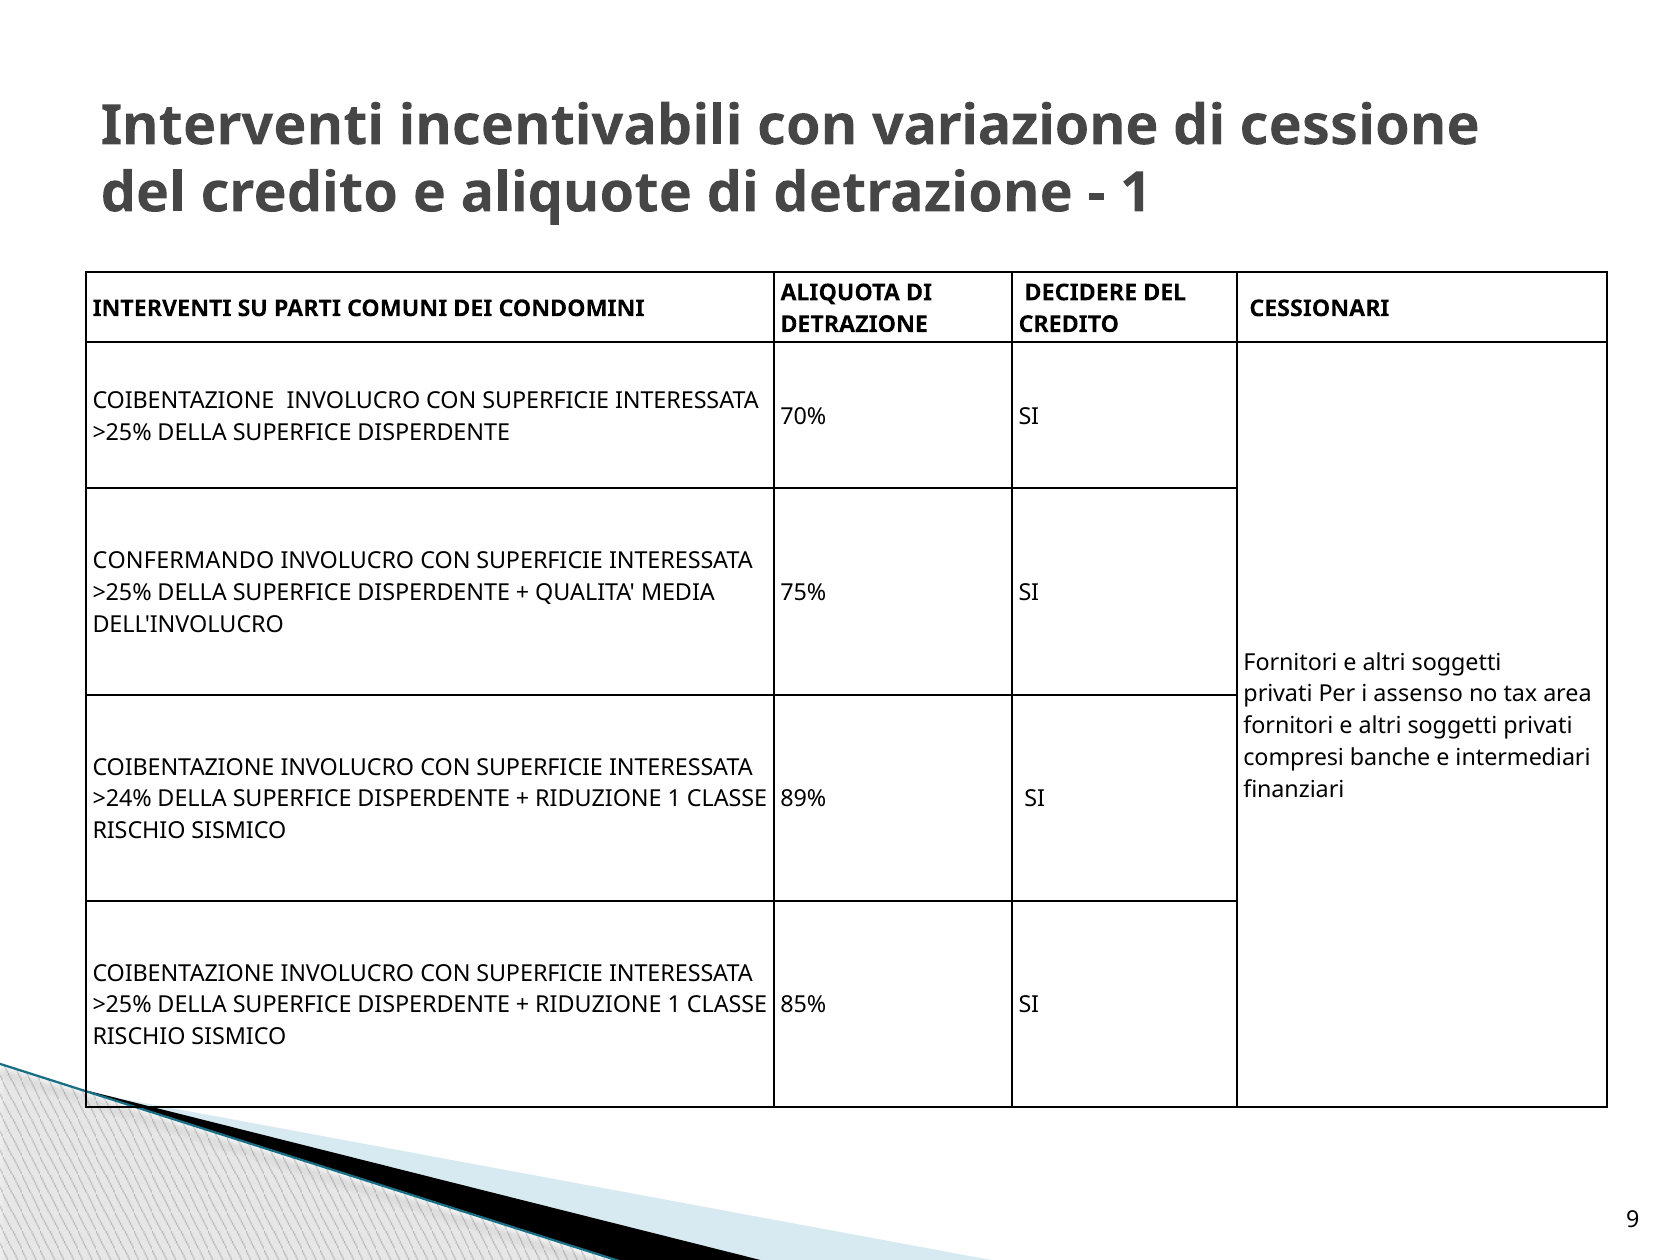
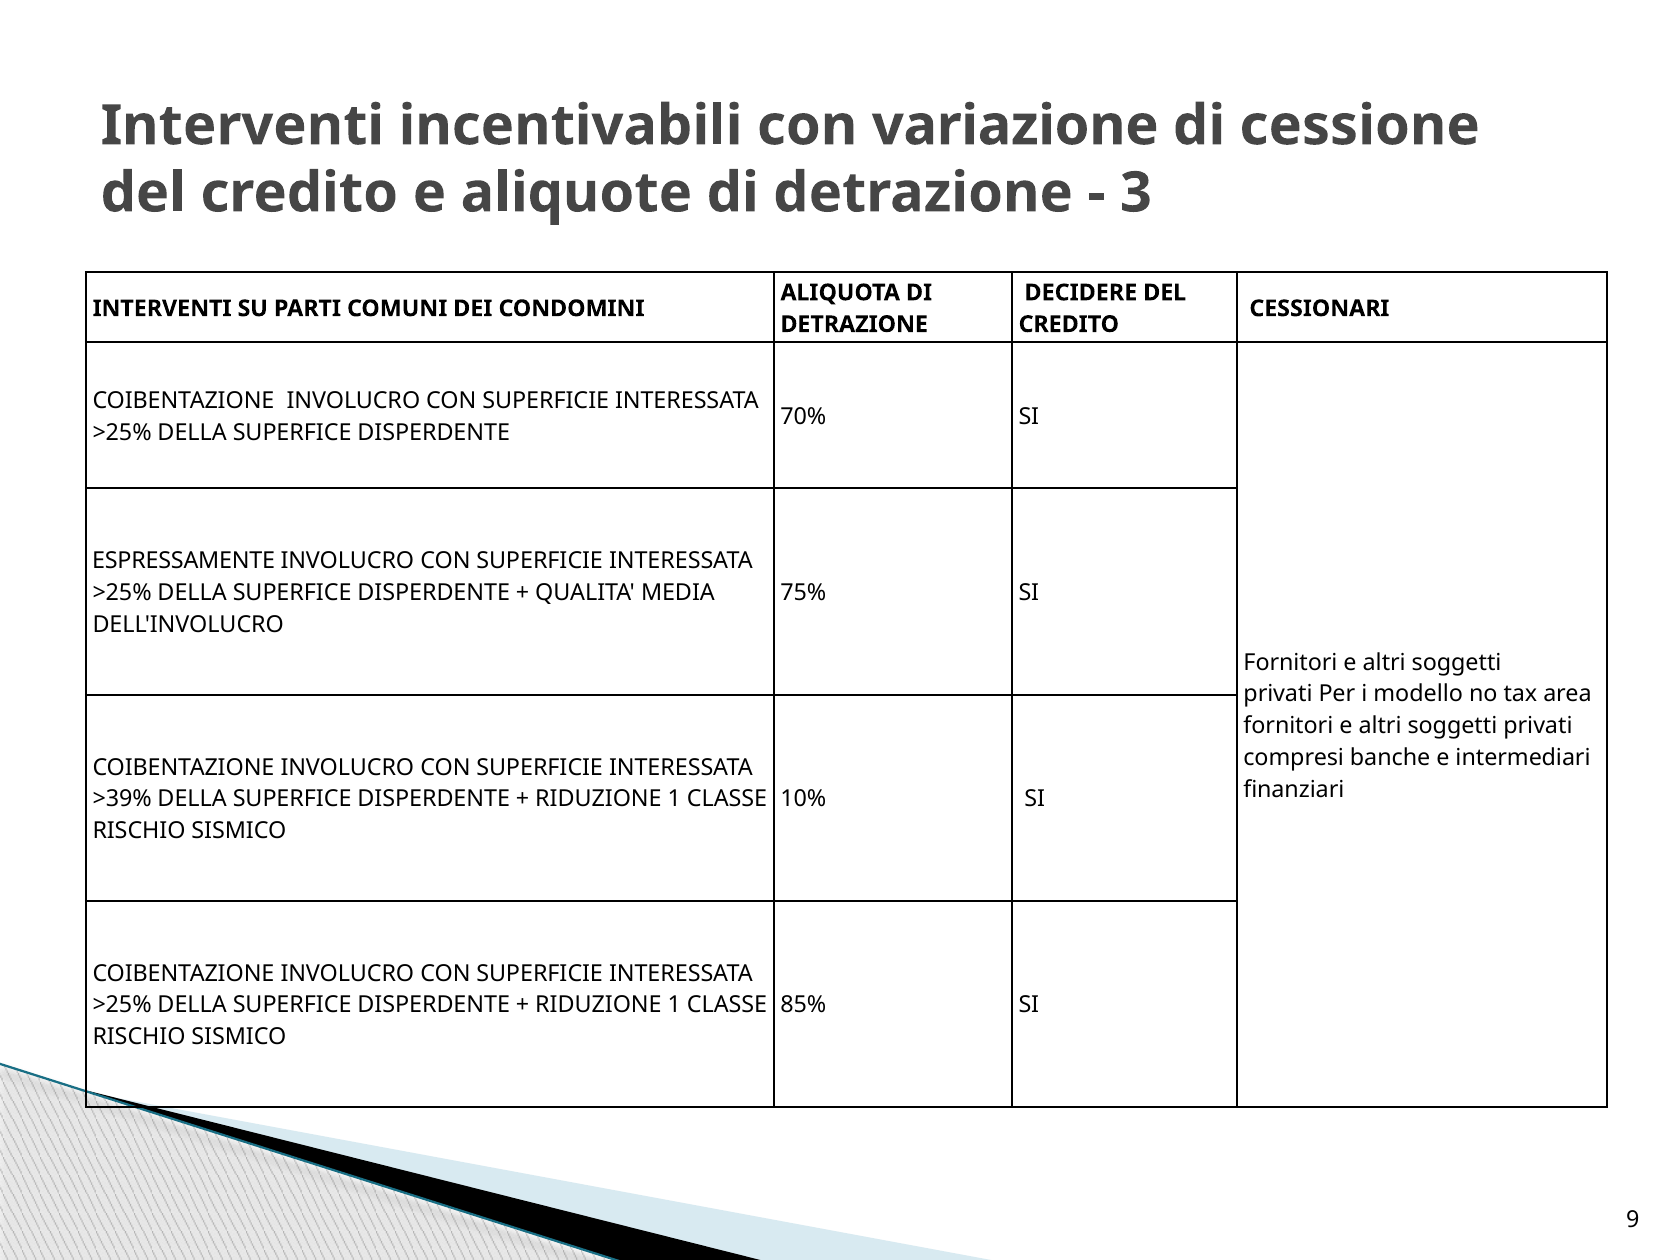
1: 1 -> 3 (1136, 193)
CONFERMANDO: CONFERMANDO -> ESPRESSAMENTE (184, 561)
assenso: assenso -> modello (1418, 694)
>24%: >24% -> >39% (122, 799)
89%: 89% -> 10% (803, 799)
